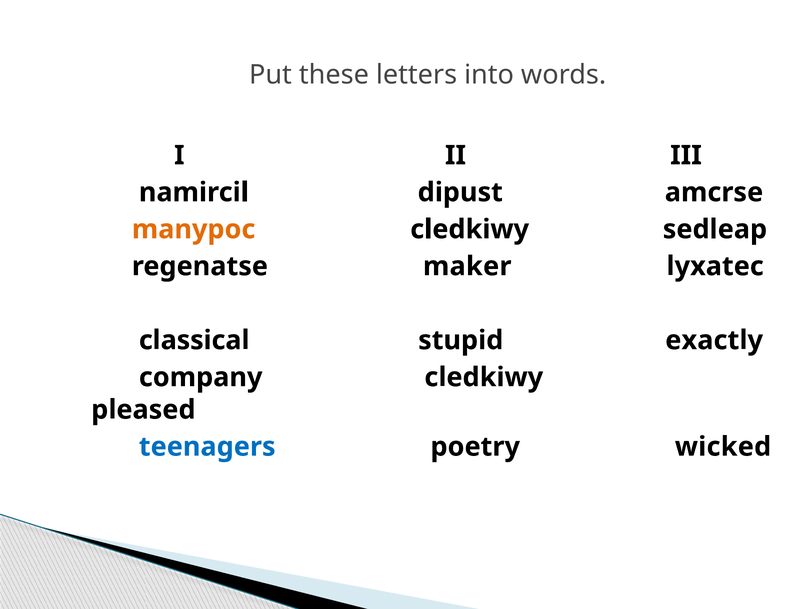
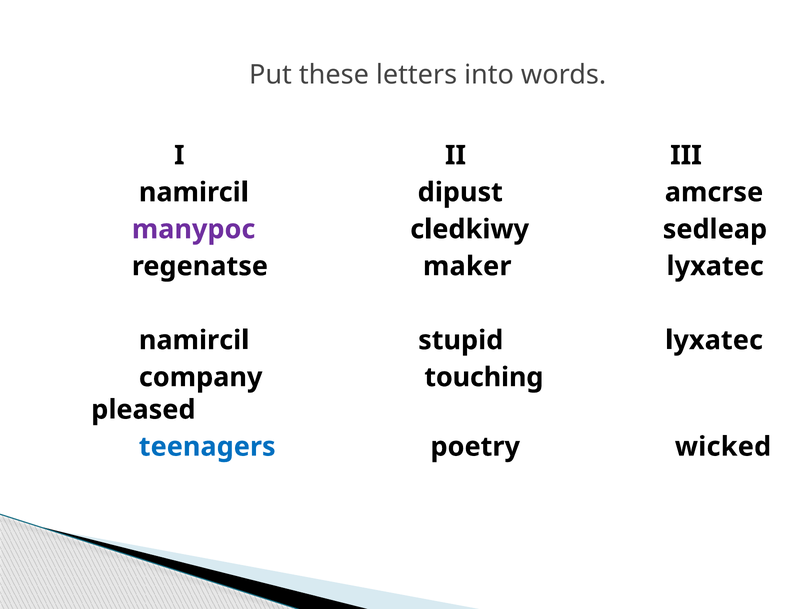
manypoc colour: orange -> purple (194, 229)
classical: classical -> namircil (194, 340)
stupid exactly: exactly -> lyxatec (714, 340)
company cledkiwy: cledkiwy -> touching (484, 377)
